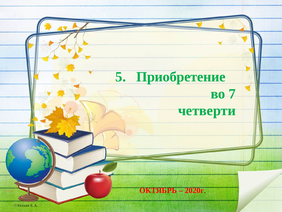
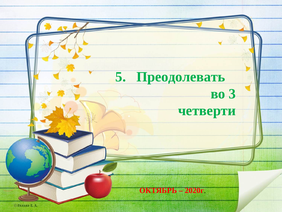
Приобретение: Приобретение -> Преодолевать (181, 77)
7: 7 -> 3 (232, 94)
